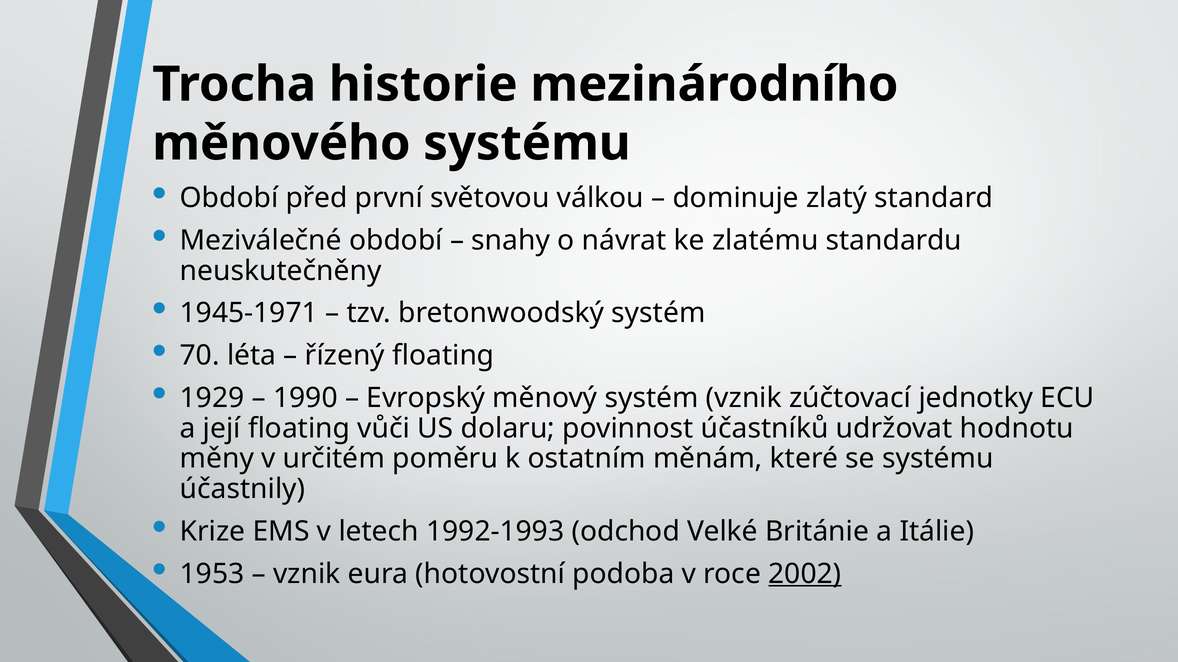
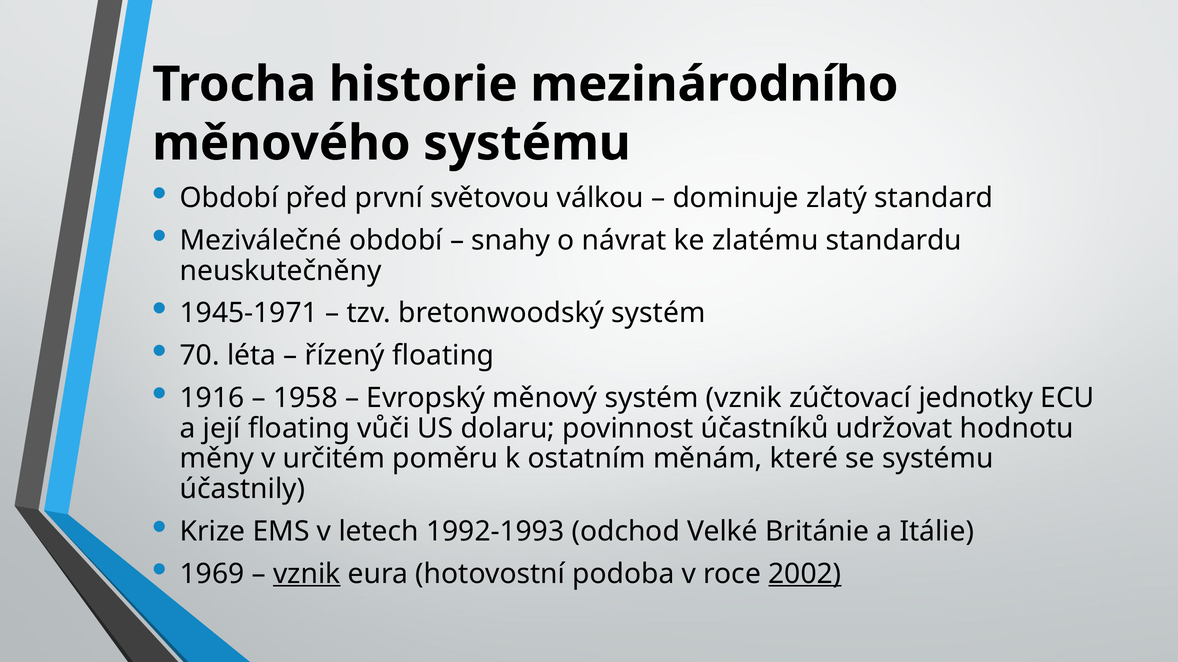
1929: 1929 -> 1916 (212, 398)
1990: 1990 -> 1958 (305, 398)
1953: 1953 -> 1969 (212, 574)
vznik underline: none -> present (307, 574)
